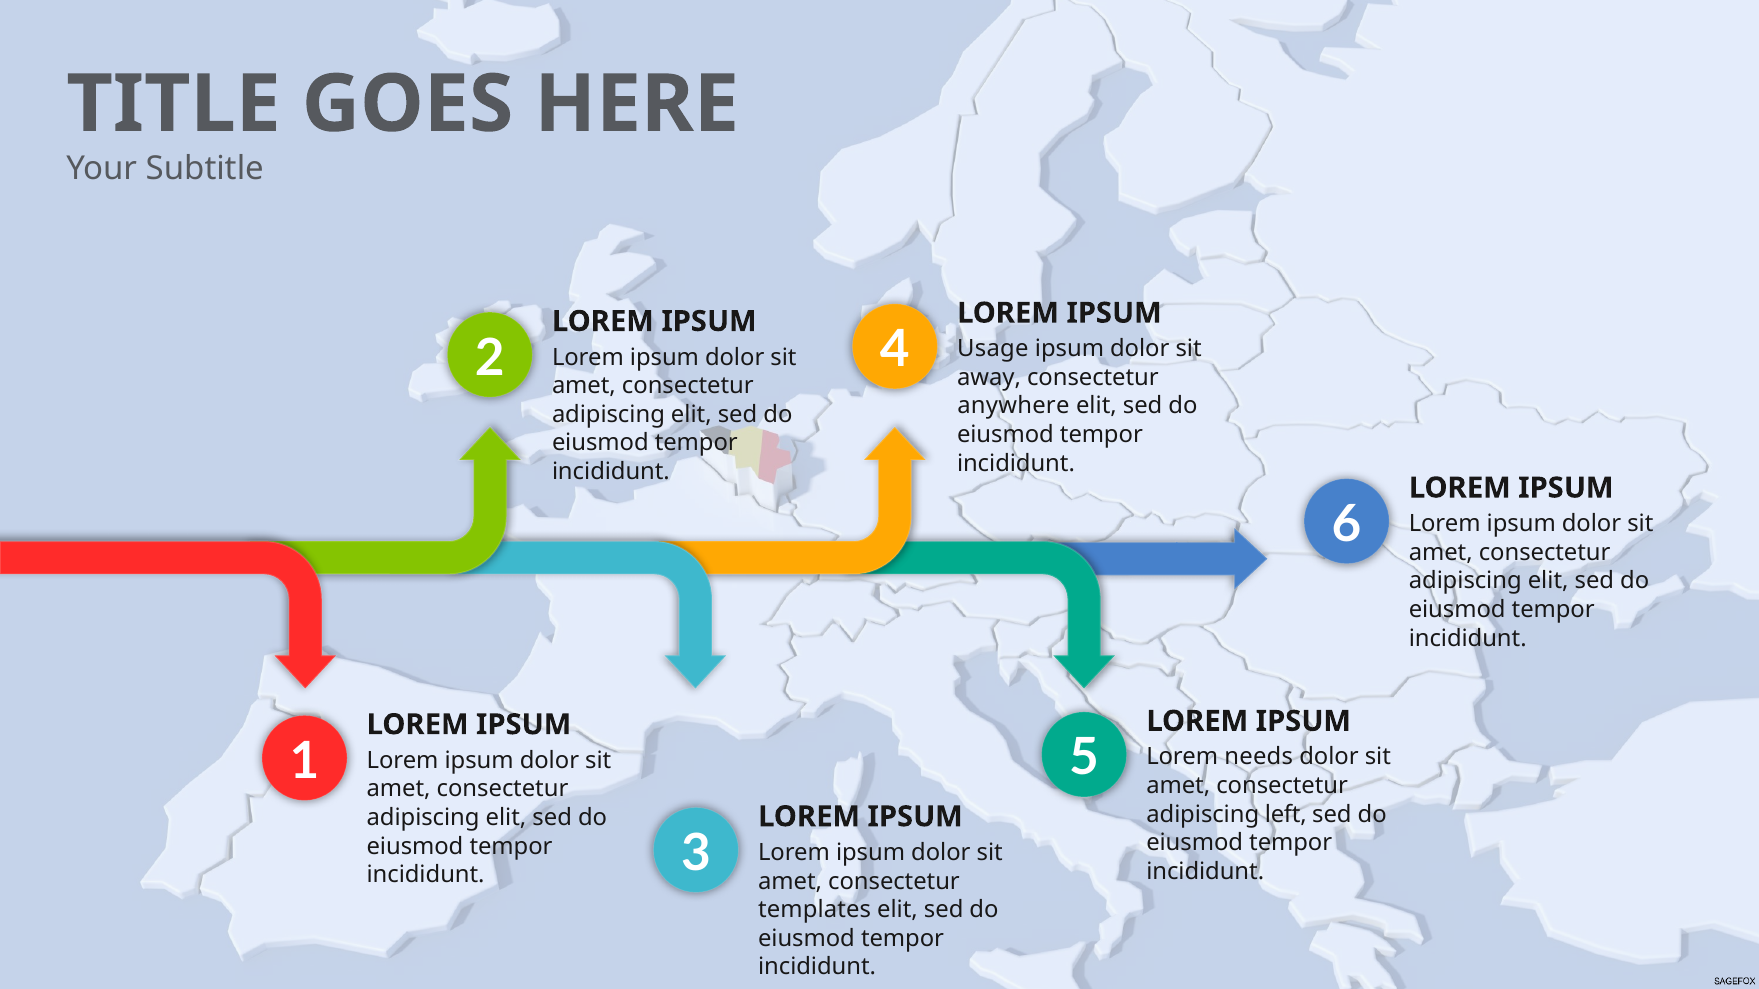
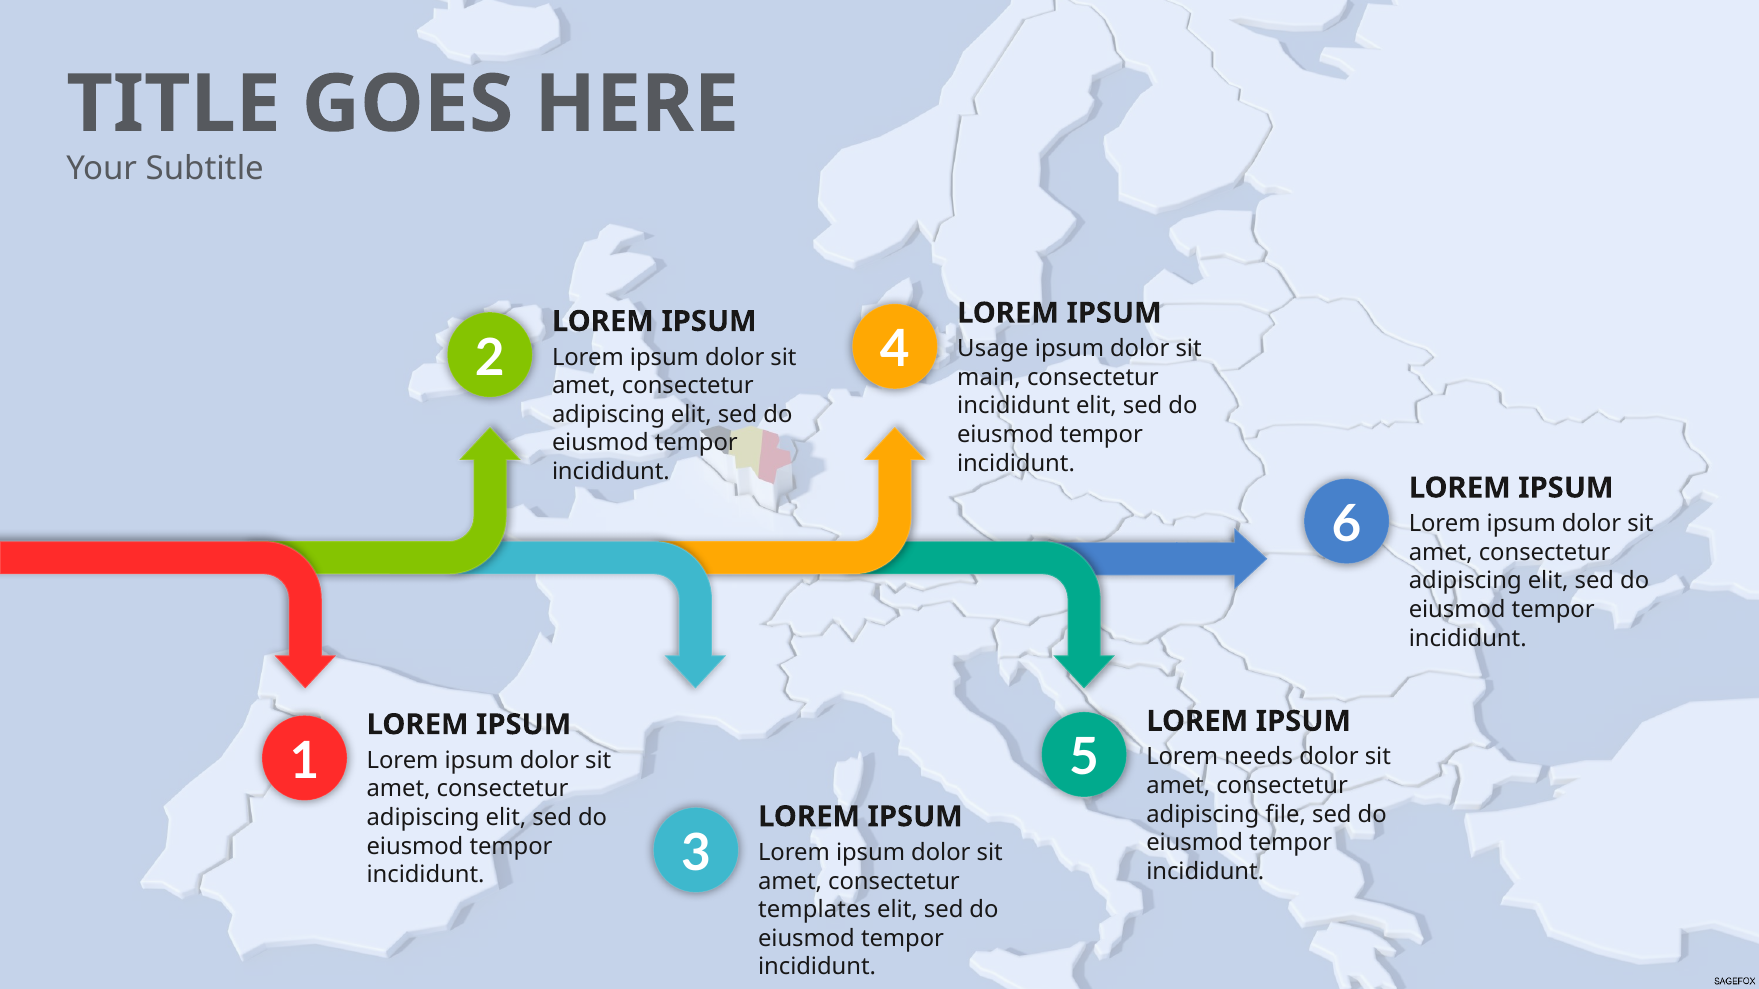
away: away -> main (989, 378)
anywhere: anywhere -> incididunt (1013, 406)
left: left -> file (1286, 815)
